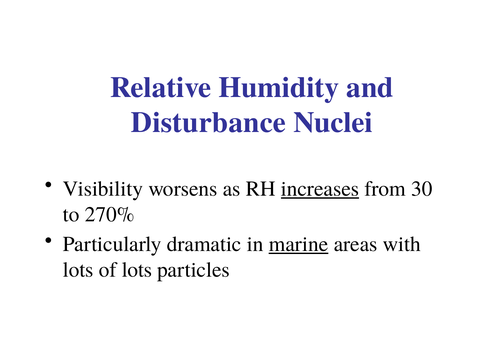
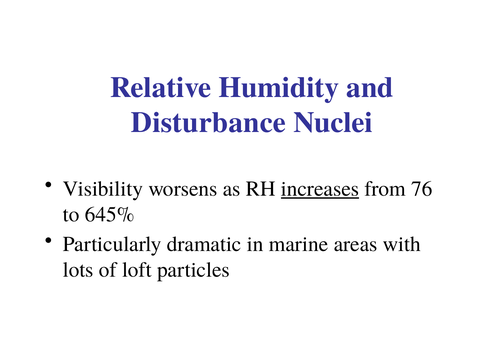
30: 30 -> 76 (422, 189)
270%: 270% -> 645% (110, 214)
marine underline: present -> none (299, 244)
of lots: lots -> loft (137, 270)
